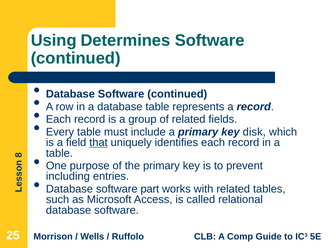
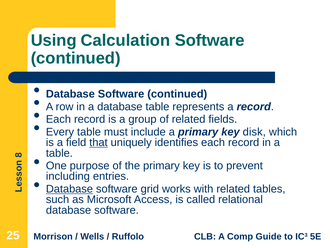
Determines: Determines -> Calculation (125, 40)
Database underline: none -> present (69, 189)
part: part -> grid (150, 189)
